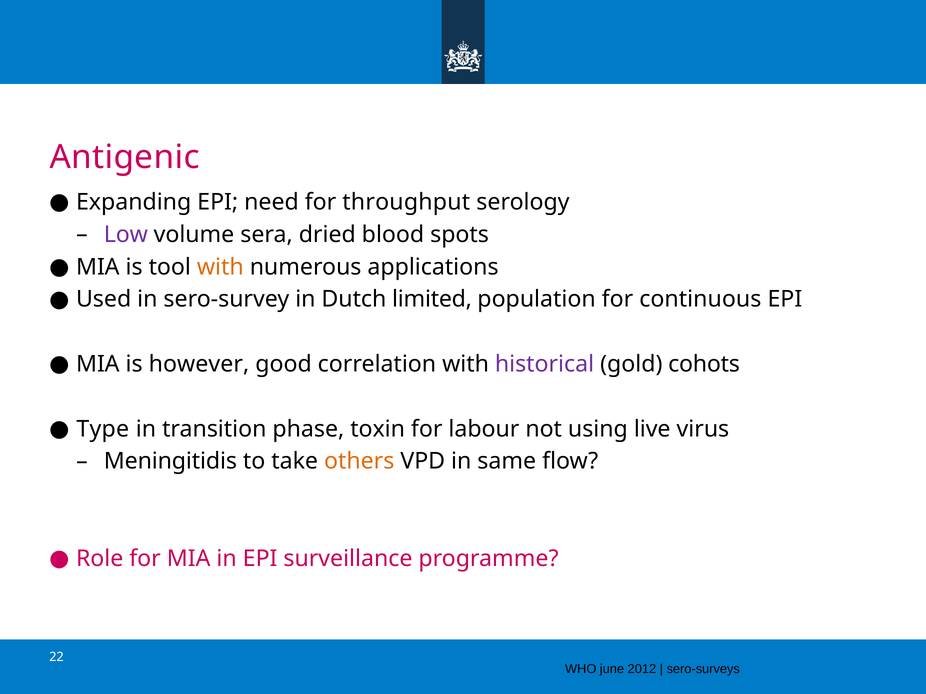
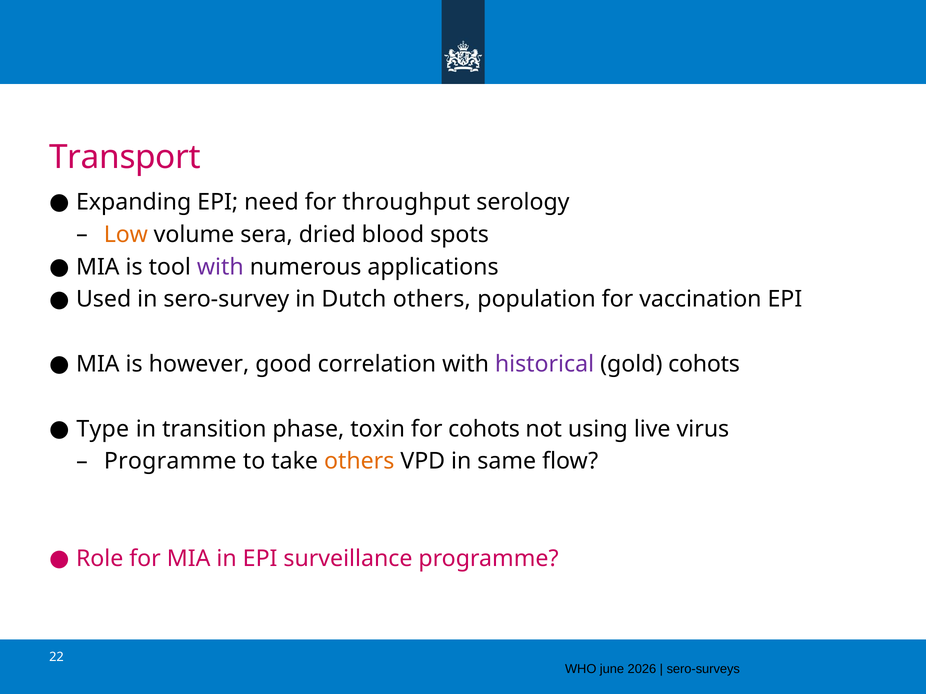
Antigenic: Antigenic -> Transport (125, 157)
Low colour: purple -> orange (126, 235)
with colour: orange -> purple (220, 267)
Dutch limited: limited -> others (432, 300)
continuous: continuous -> vaccination (700, 300)
for labour: labour -> cohots (484, 429)
Meningitidis: Meningitidis -> Programme (170, 462)
2012: 2012 -> 2026 (642, 669)
